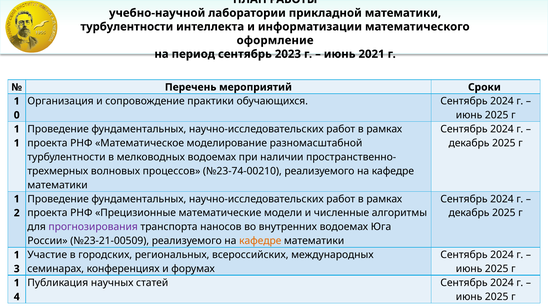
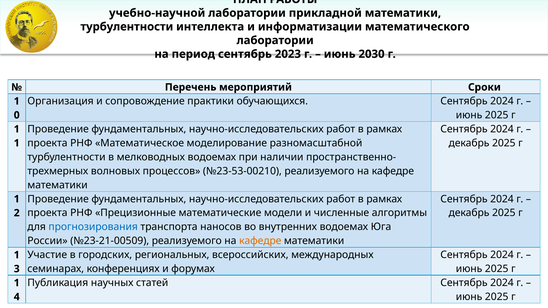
оформление: оформление -> лаборатории (275, 40)
2021: 2021 -> 2030 (372, 54)
№23-74-00210: №23-74-00210 -> №23-53-00210 (242, 171)
прогнозирования colour: purple -> blue (93, 227)
